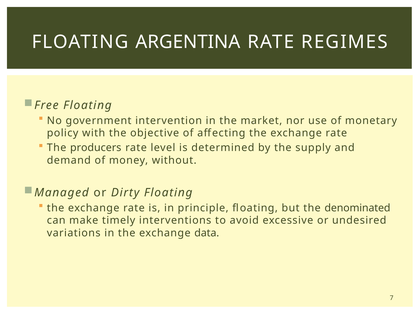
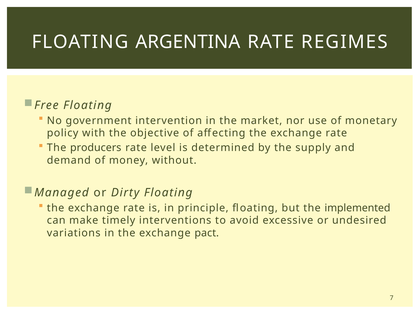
denominated: denominated -> implemented (357, 208)
data: data -> pact (207, 233)
